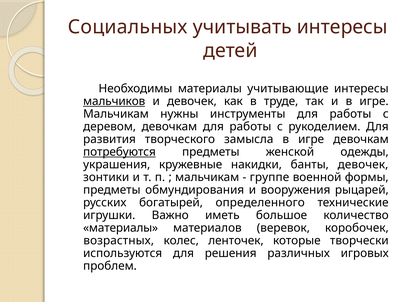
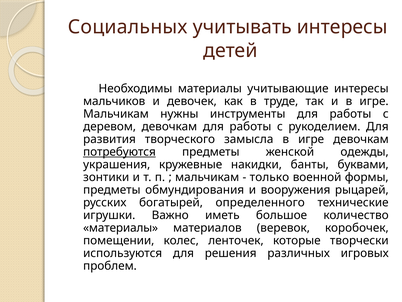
мальчиков underline: present -> none (114, 101)
банты девочек: девочек -> буквами (363, 164)
группе: группе -> только (269, 177)
возрастных: возрастных -> помещении (119, 240)
